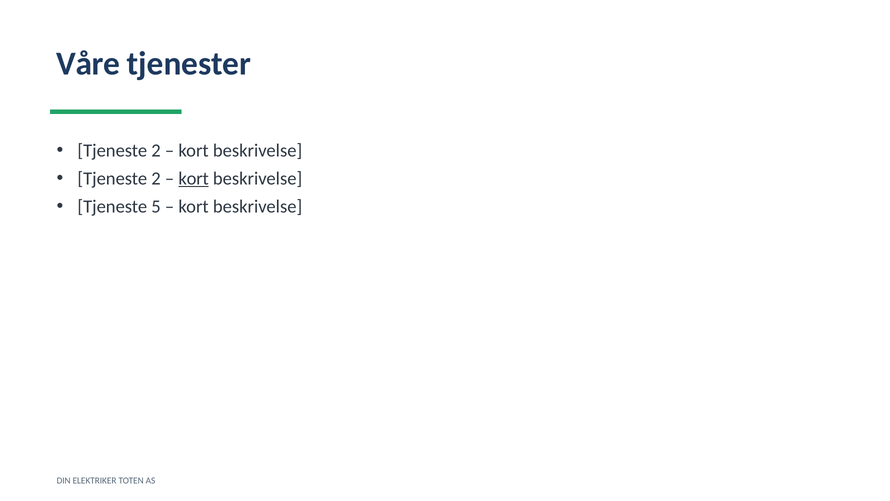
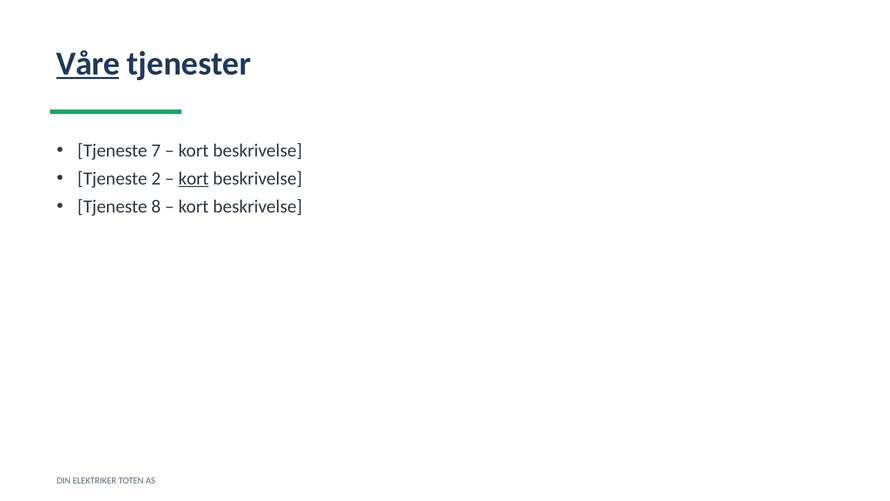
Våre underline: none -> present (88, 64)
2: 2 -> 7 (156, 151)
5: 5 -> 8 (156, 206)
